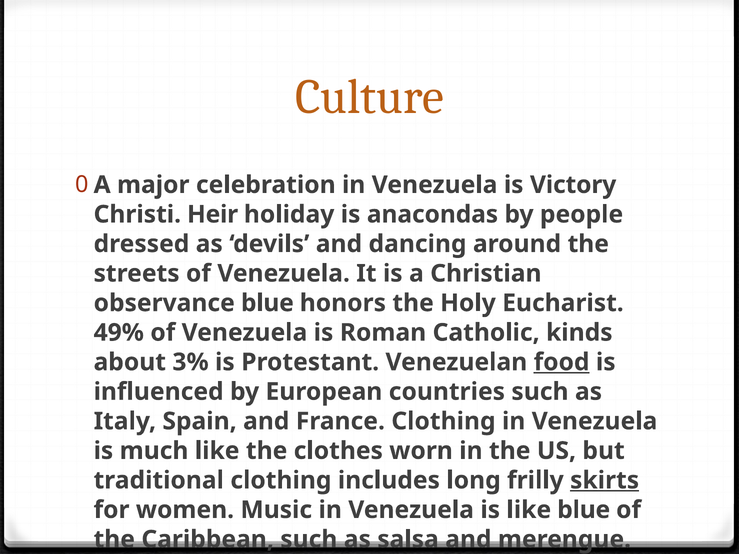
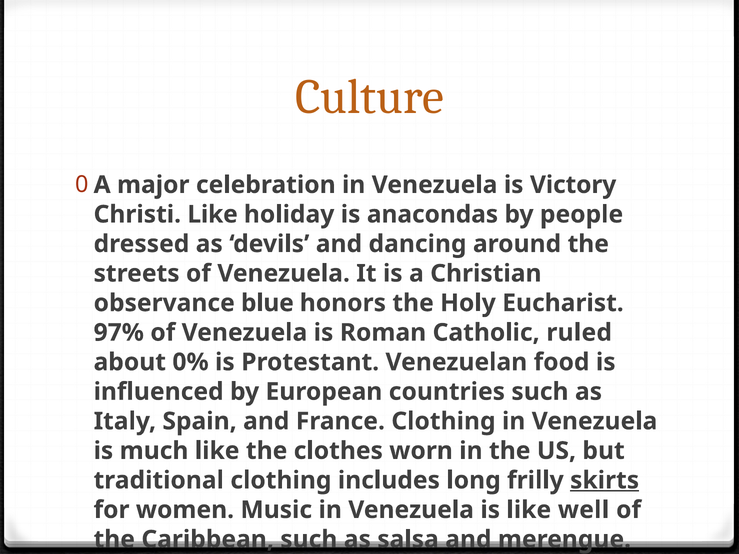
Christi Heir: Heir -> Like (213, 214)
49%: 49% -> 97% (119, 333)
kinds: kinds -> ruled (579, 333)
3%: 3% -> 0% (191, 362)
food underline: present -> none (562, 362)
like blue: blue -> well (583, 510)
